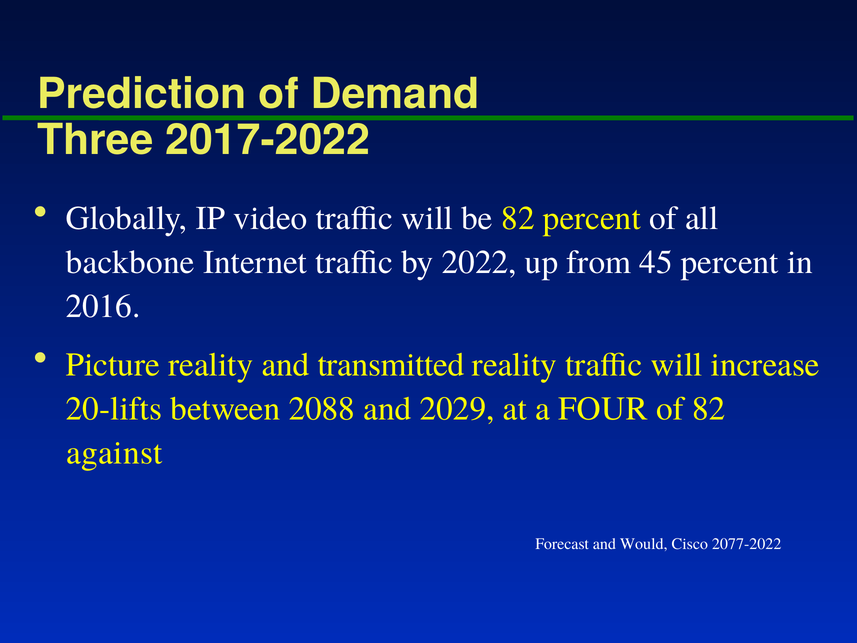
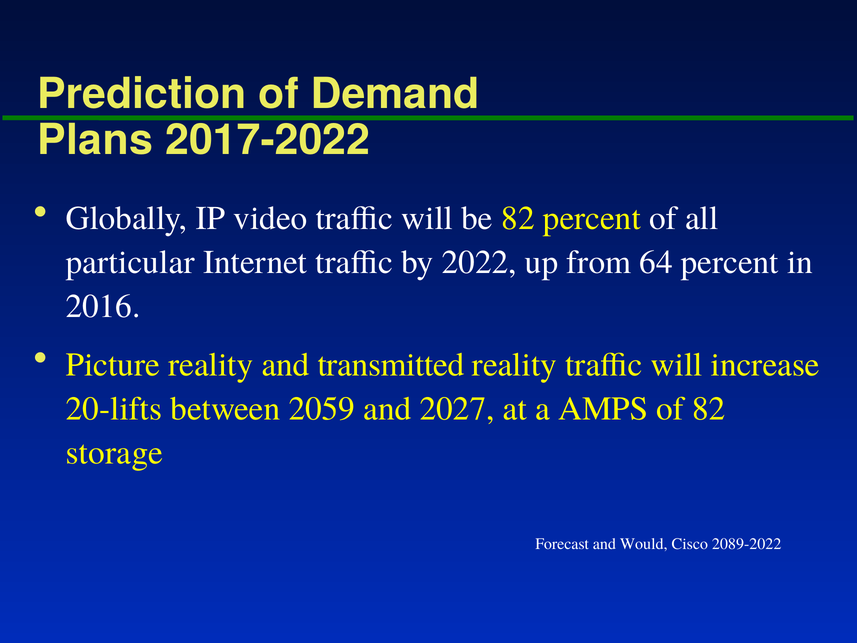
Three: Three -> Plans (95, 140)
backbone: backbone -> particular (130, 262)
45: 45 -> 64 (656, 262)
2088: 2088 -> 2059 (322, 409)
2029: 2029 -> 2027 (457, 409)
FOUR: FOUR -> AMPS (603, 409)
against: against -> storage (114, 453)
2077-2022: 2077-2022 -> 2089-2022 (747, 544)
